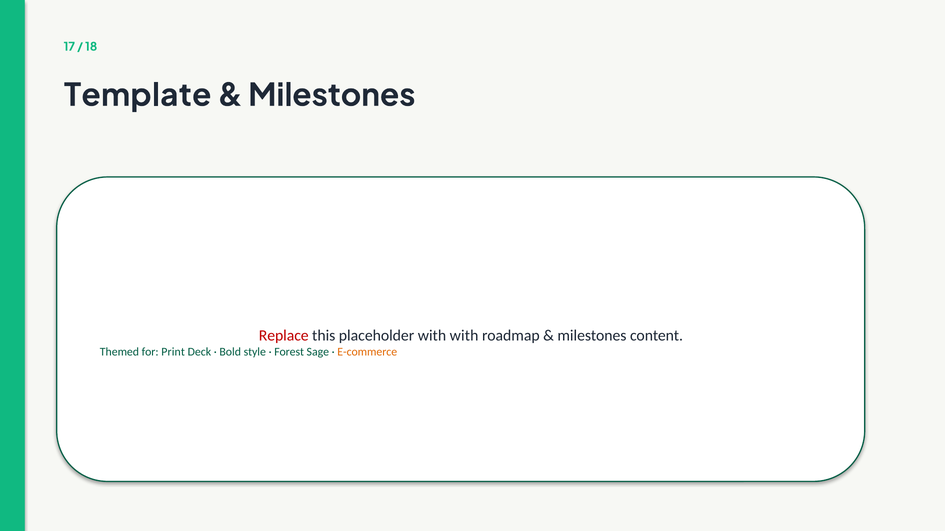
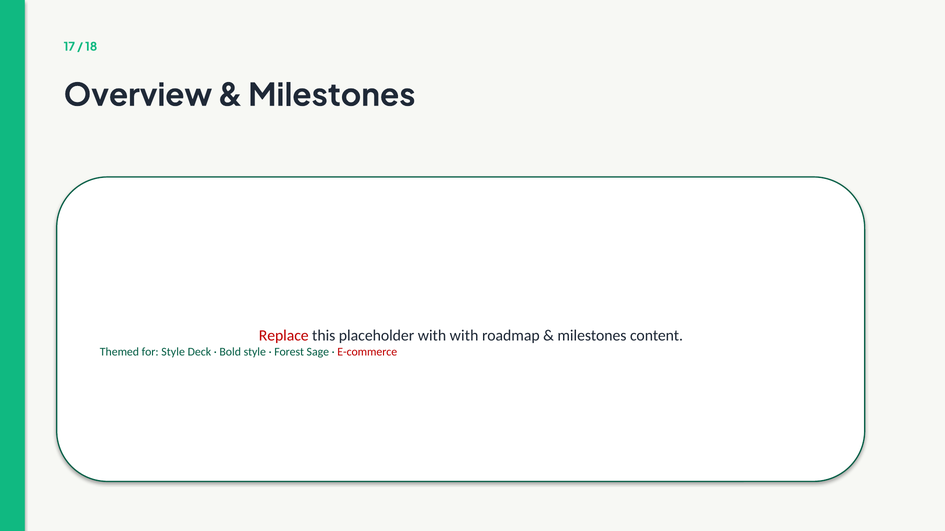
Template: Template -> Overview (138, 95)
for Print: Print -> Style (173, 352)
E-commerce colour: orange -> red (367, 352)
